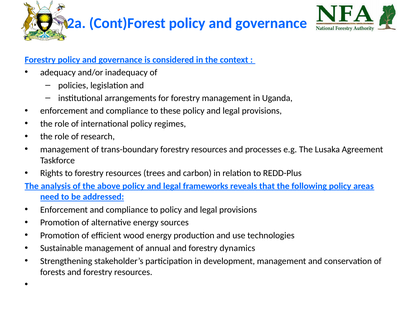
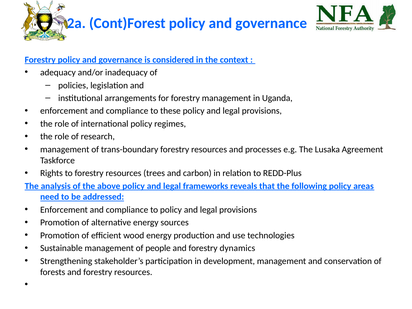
annual: annual -> people (158, 248)
